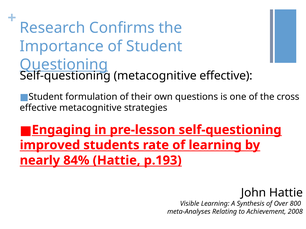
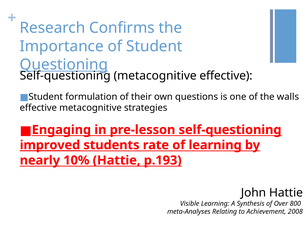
cross: cross -> walls (288, 97)
improved underline: none -> present (50, 145)
84%: 84% -> 10% (76, 161)
